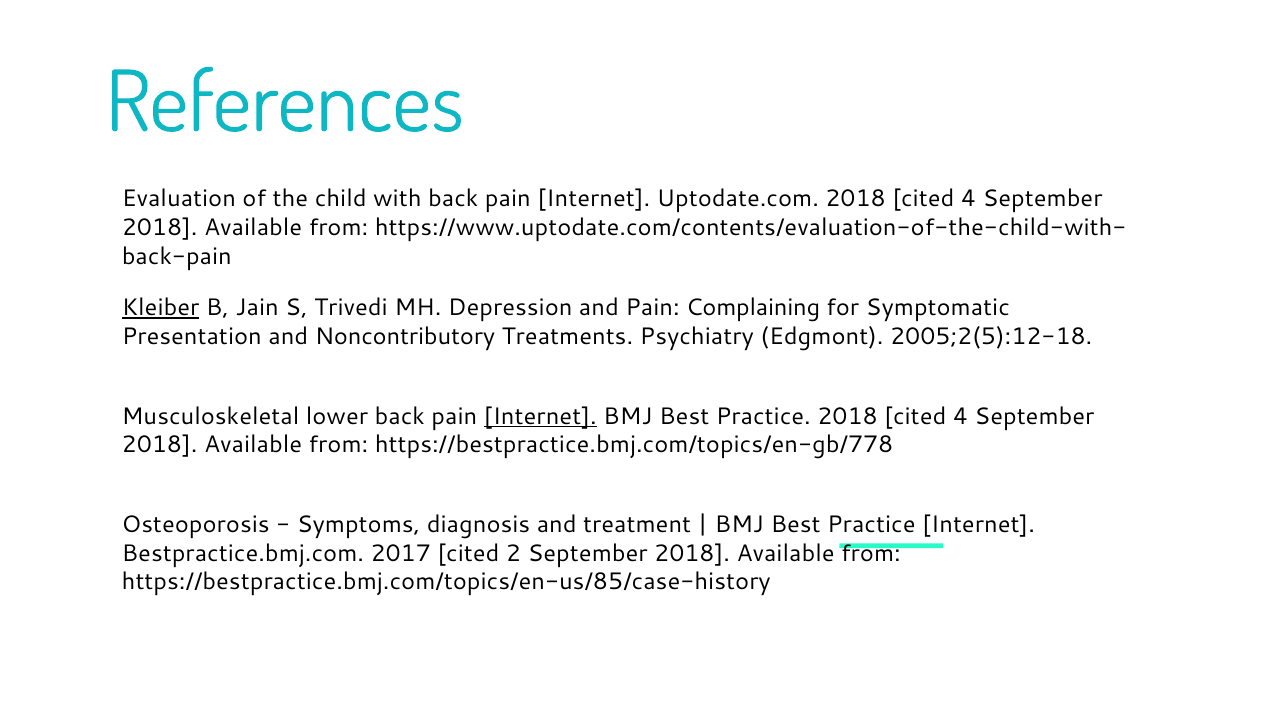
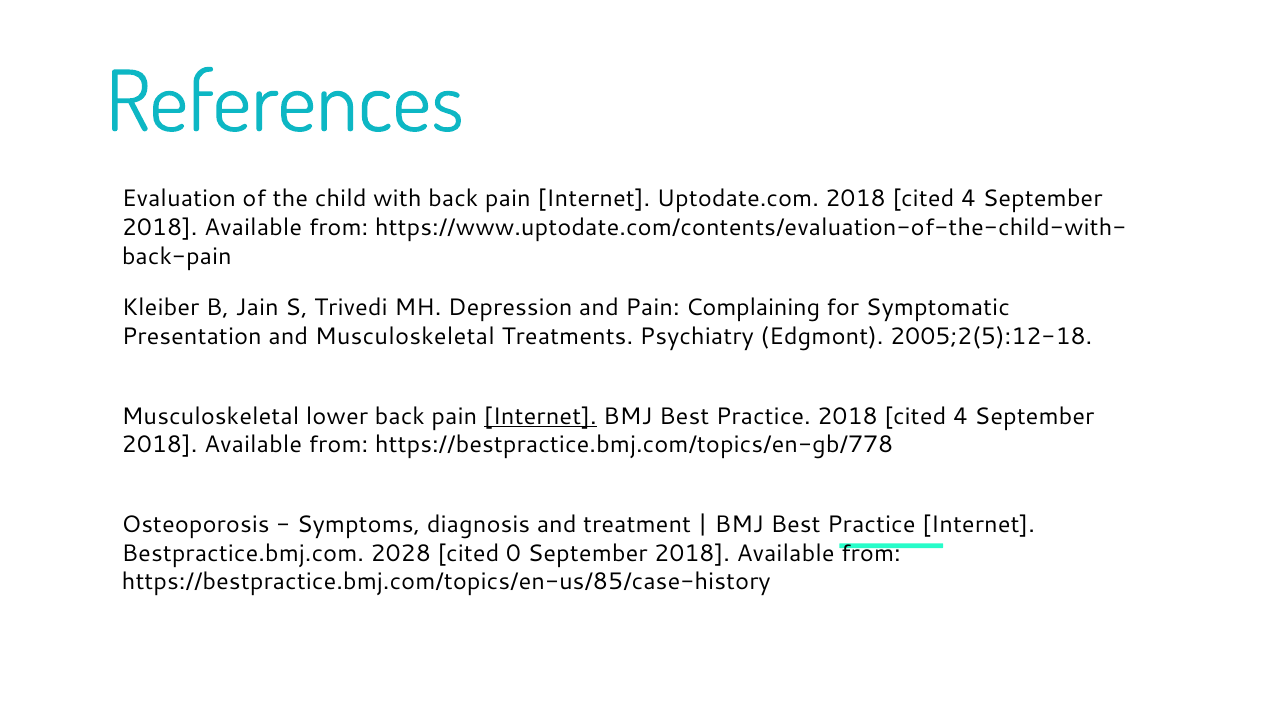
Kleiber underline: present -> none (161, 308)
and Noncontributory: Noncontributory -> Musculoskeletal (405, 336)
2017: 2017 -> 2028 (401, 554)
2: 2 -> 0 (514, 554)
